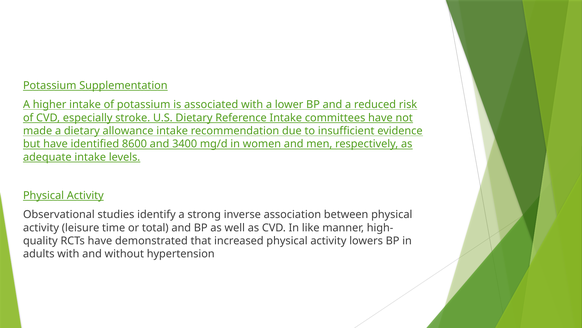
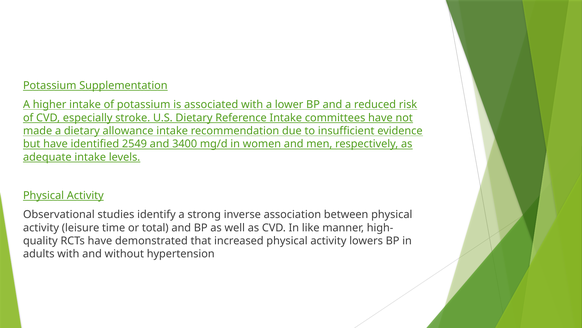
8600: 8600 -> 2549 (134, 144)
